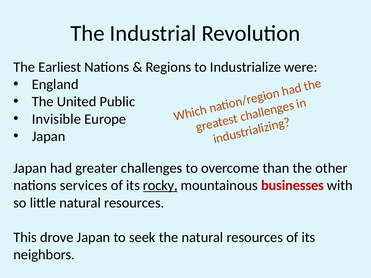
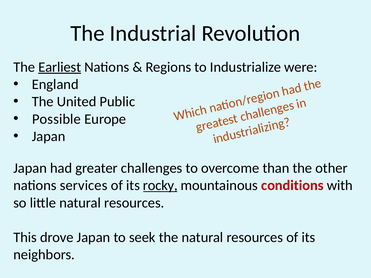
Earliest underline: none -> present (60, 67)
Invisible: Invisible -> Possible (56, 119)
businesses: businesses -> conditions (292, 186)
